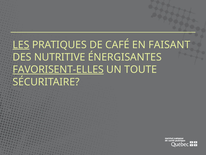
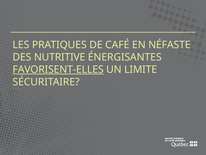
LES underline: present -> none (21, 45)
FAISANT: FAISANT -> NÉFASTE (169, 45)
TOUTE: TOUTE -> LIMITE (141, 69)
